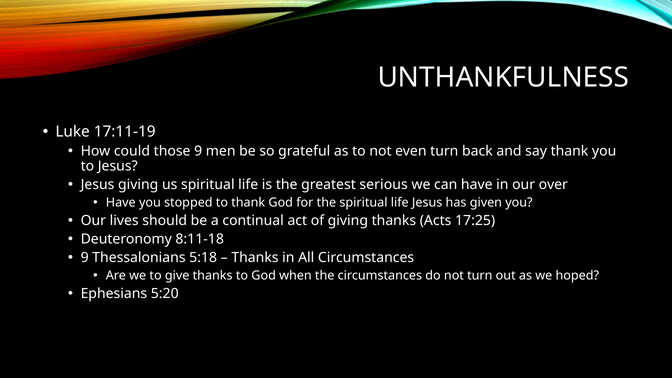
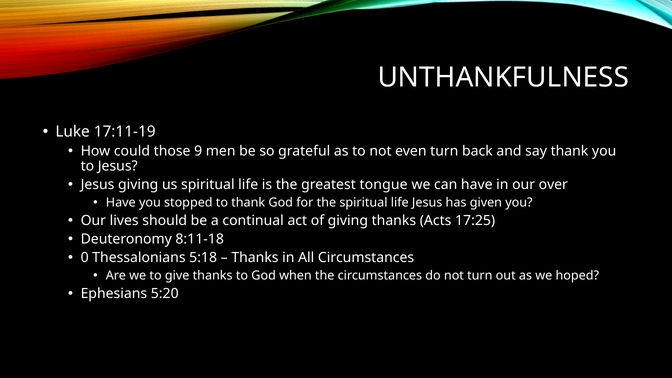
serious: serious -> tongue (384, 185)
9: 9 -> 0 (85, 258)
